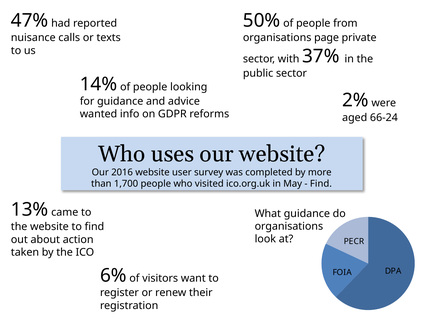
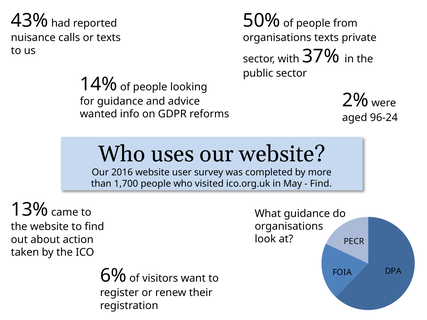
47%: 47% -> 43% (30, 21)
organisations page: page -> texts (326, 38)
66-24: 66-24 -> 96-24 (384, 118)
